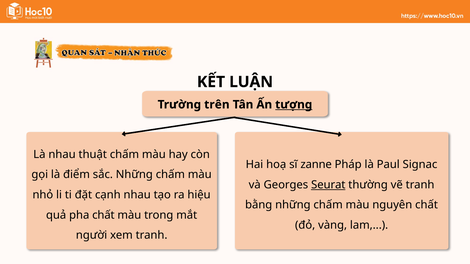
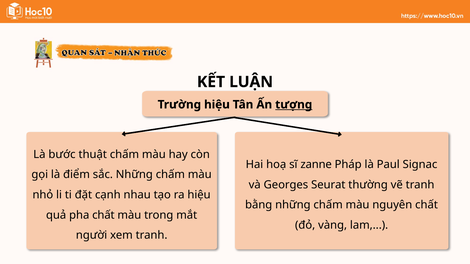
Trường trên: trên -> hiệu (217, 105)
Là nhau: nhau -> bước (62, 155)
Seurat underline: present -> none (328, 185)
